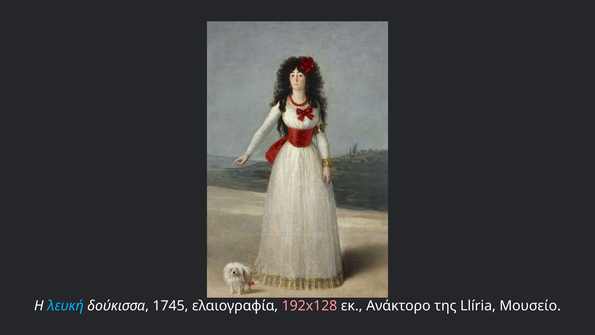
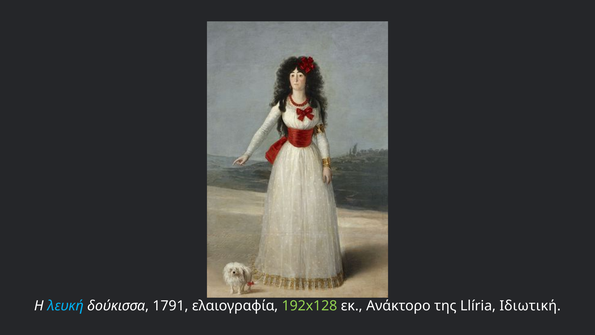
1745: 1745 -> 1791 (170, 306)
192x128 colour: pink -> light green (309, 306)
Μουσείο: Μουσείο -> Ιδιωτική (530, 306)
